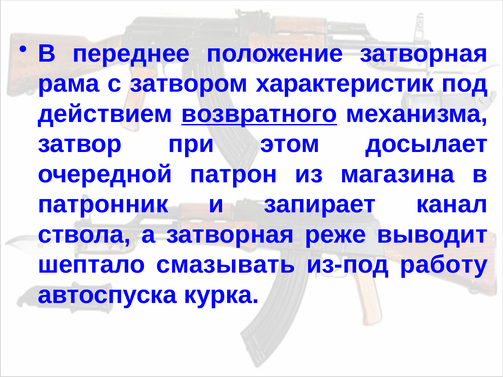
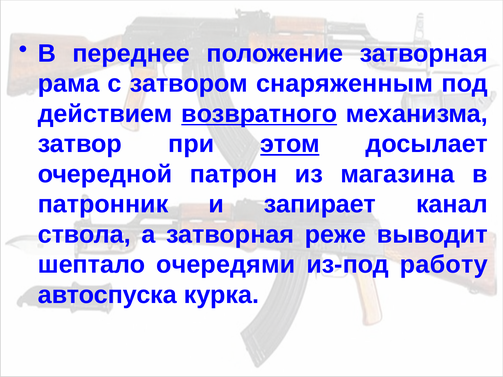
характеристик: характеристик -> снаряженным (345, 84)
этом underline: none -> present (290, 144)
смазывать: смазывать -> очередями (226, 265)
